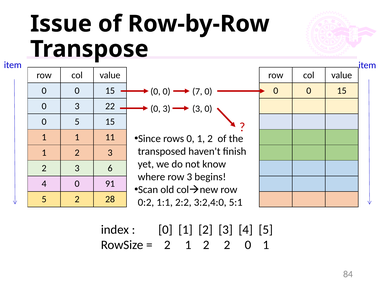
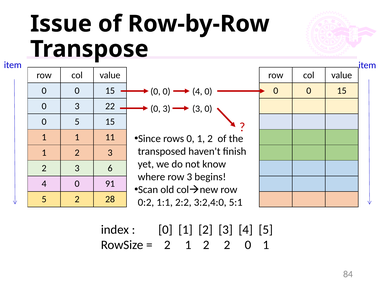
0 7: 7 -> 4 (197, 92)
